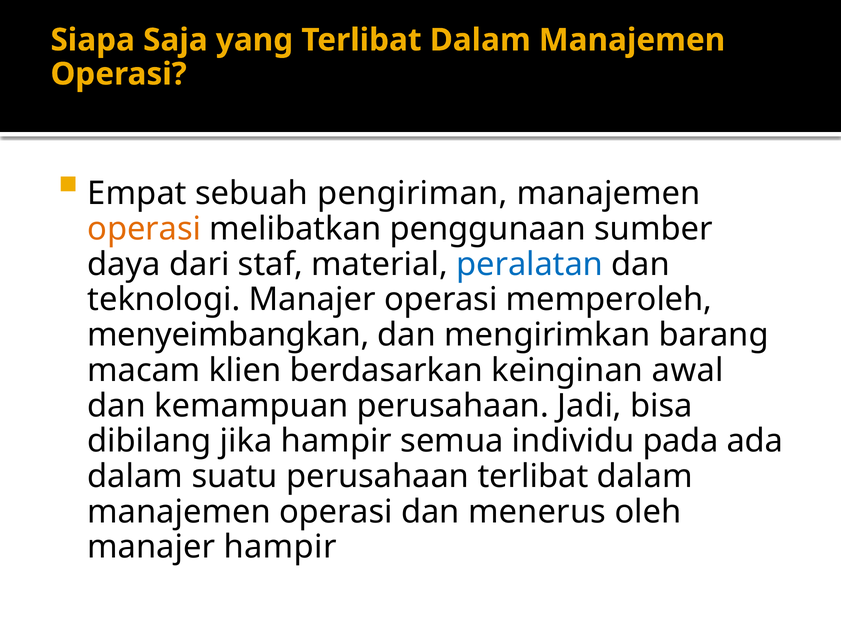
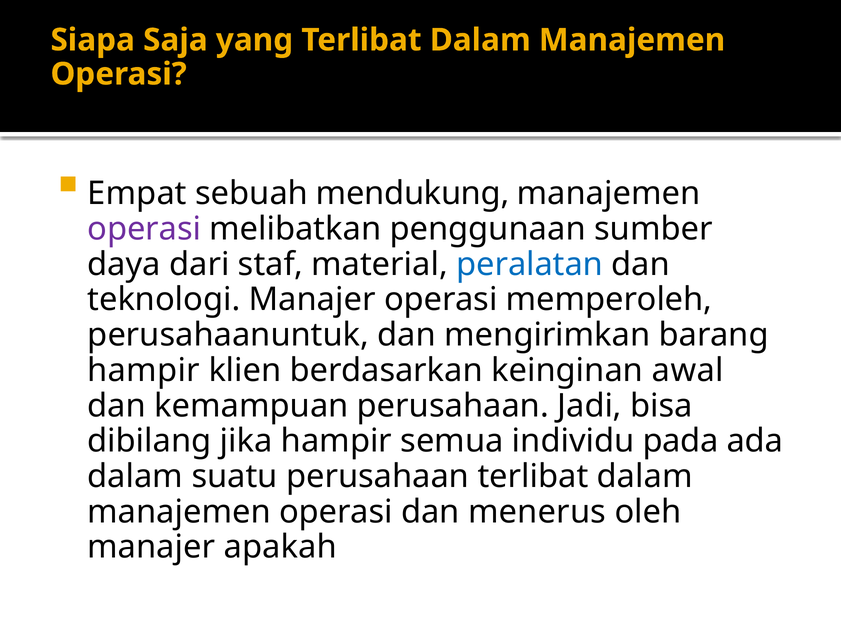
pengiriman: pengiriman -> mendukung (413, 194)
operasi colour: orange -> purple (144, 229)
menyeimbangkan: menyeimbangkan -> perusahaanuntuk (228, 335)
macam: macam -> hampir (144, 370)
manajer hampir: hampir -> apakah (280, 547)
